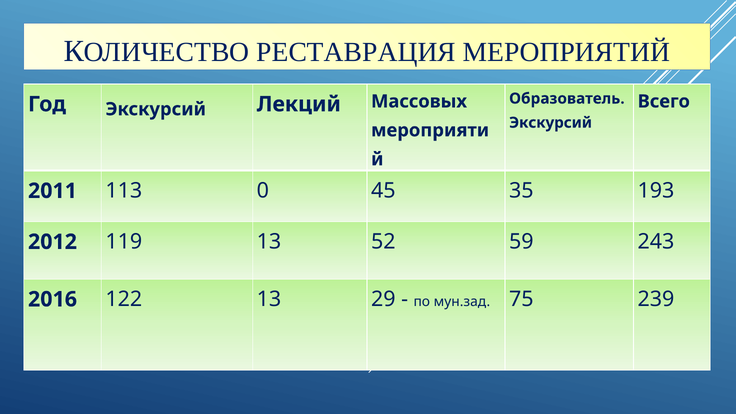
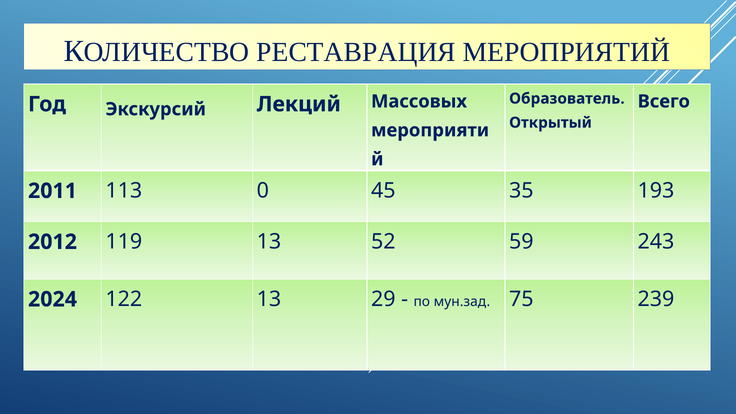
Экскурсий: Экскурсий -> Открытый (551, 123)
2016: 2016 -> 2024 (53, 299)
